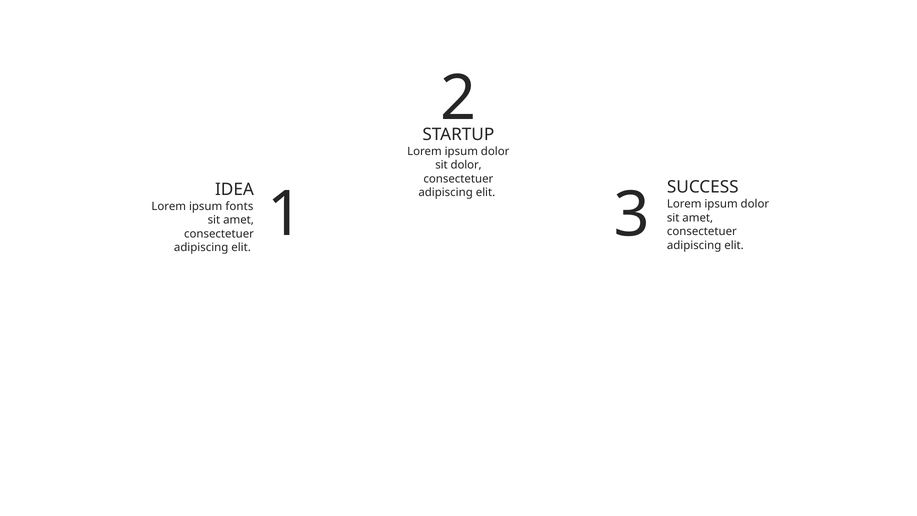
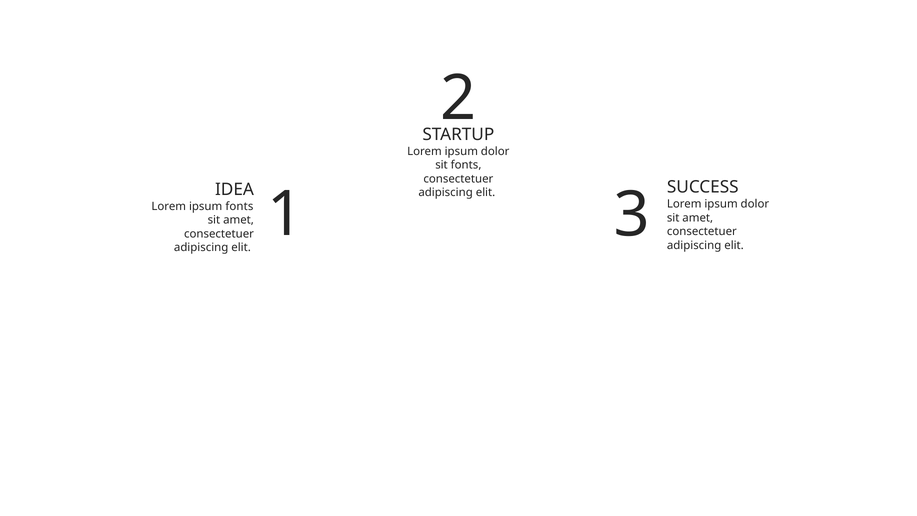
sit dolor: dolor -> fonts (466, 165)
